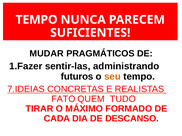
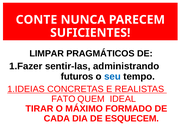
TEMPO: TEMPO -> CONTE (36, 20)
MUDAR: MUDAR -> LIMPAR (47, 54)
seu colour: orange -> blue (112, 77)
7.IDEIAS: 7.IDEIAS -> 1.IDEIAS (26, 89)
TUDO: TUDO -> IDEAL (123, 99)
DESCANSO: DESCANSO -> ESQUECEM (132, 119)
